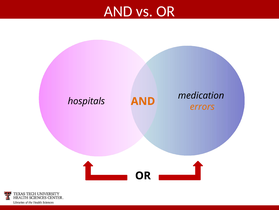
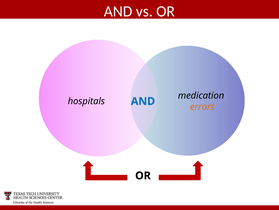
AND colour: orange -> blue (143, 101)
